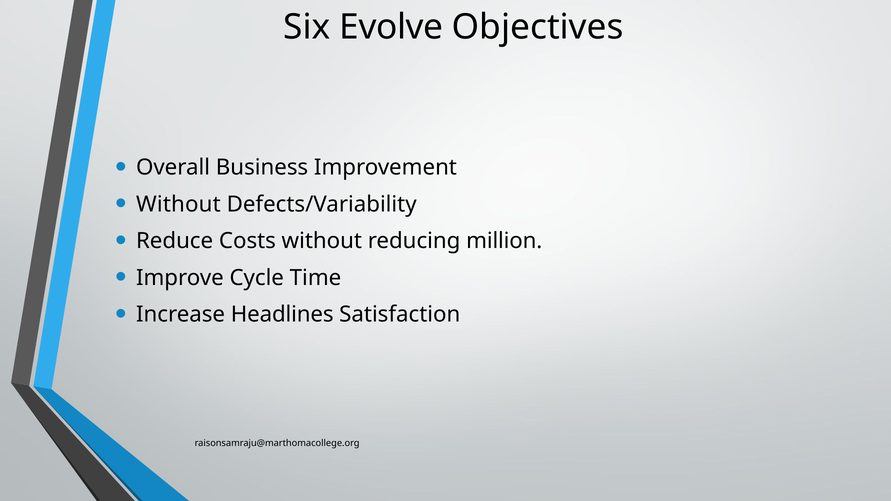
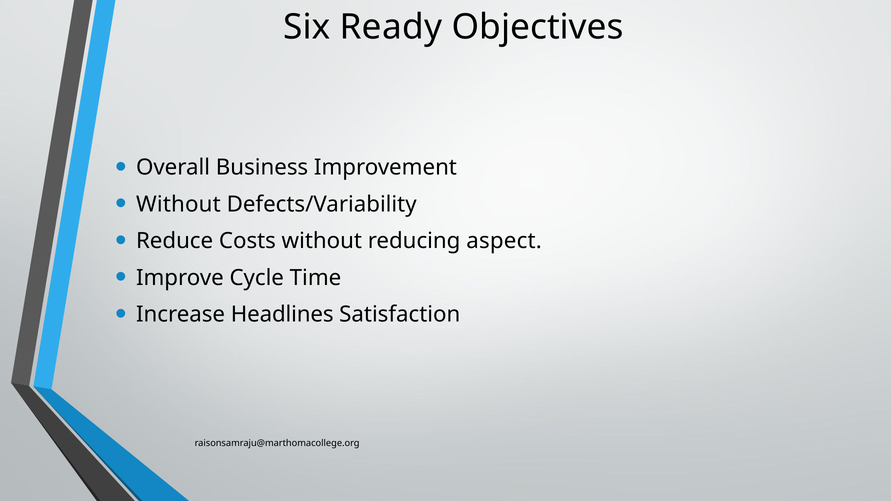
Evolve: Evolve -> Ready (391, 27)
million: million -> aspect (504, 241)
